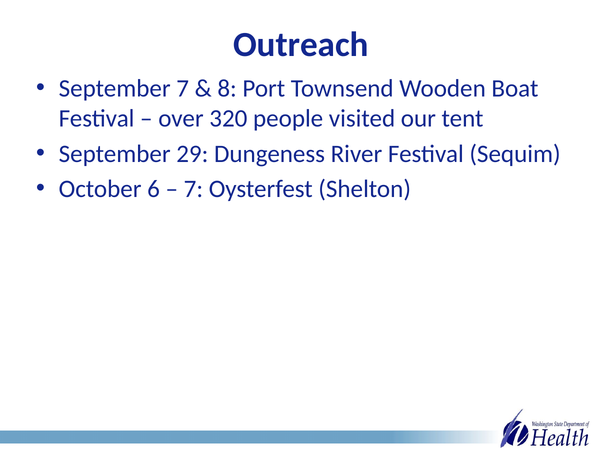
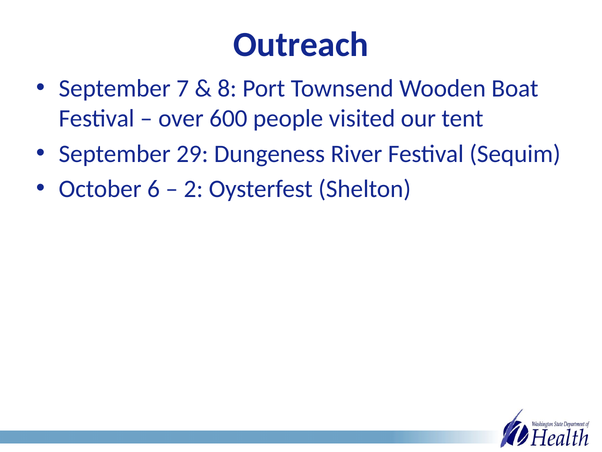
320: 320 -> 600 (228, 119)
7: 7 -> 2 (193, 189)
